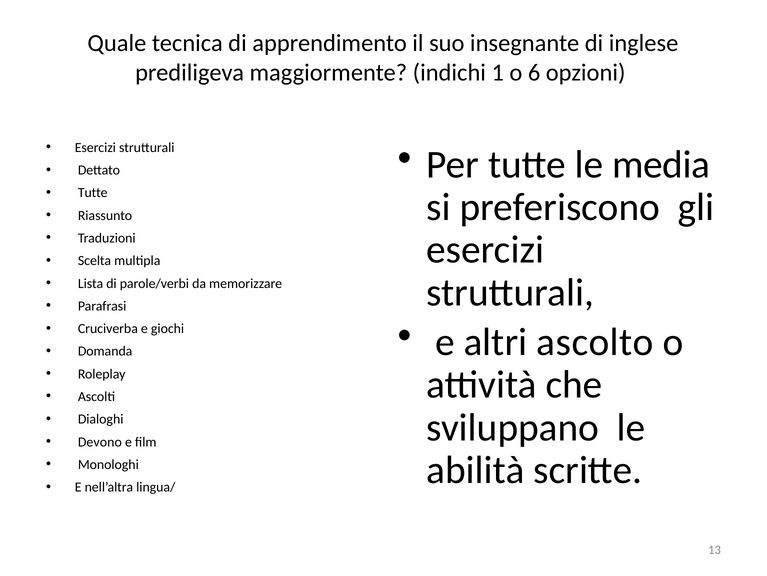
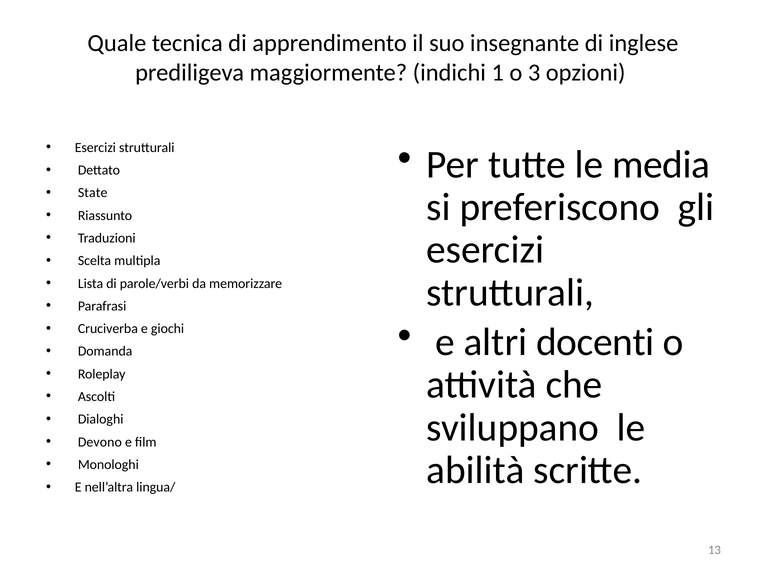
6: 6 -> 3 (534, 73)
Tutte: Tutte -> State (93, 193)
ascolto: ascolto -> docenti (595, 342)
